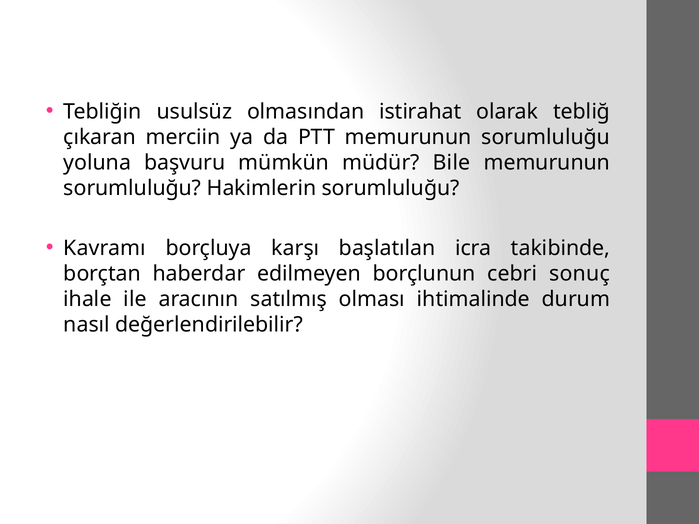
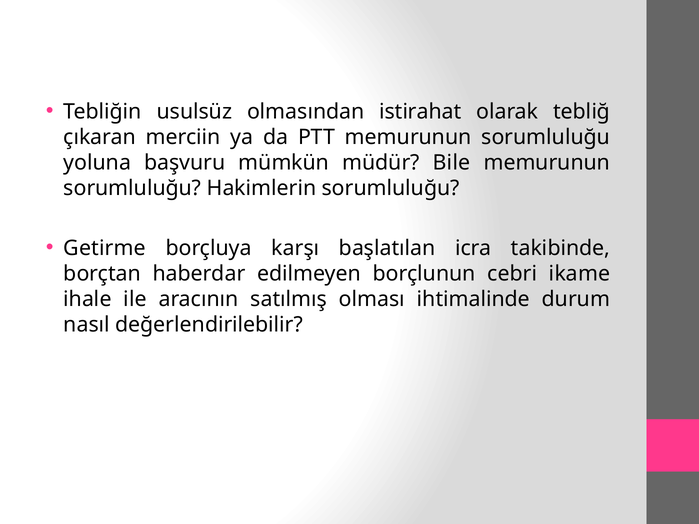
Kavramı: Kavramı -> Getirme (105, 248)
sonuç: sonuç -> ikame (580, 274)
